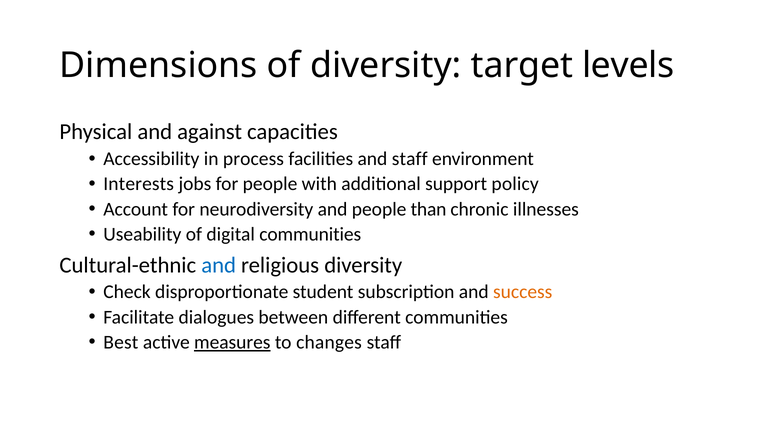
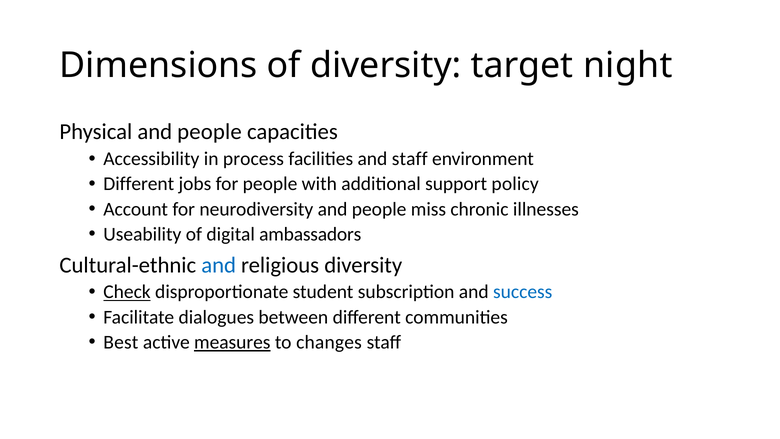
levels: levels -> night (628, 66)
Physical and against: against -> people (209, 132)
Interests: Interests -> Different (139, 184)
than: than -> miss (428, 209)
digital communities: communities -> ambassadors (310, 234)
Check underline: none -> present (127, 292)
success colour: orange -> blue (523, 292)
